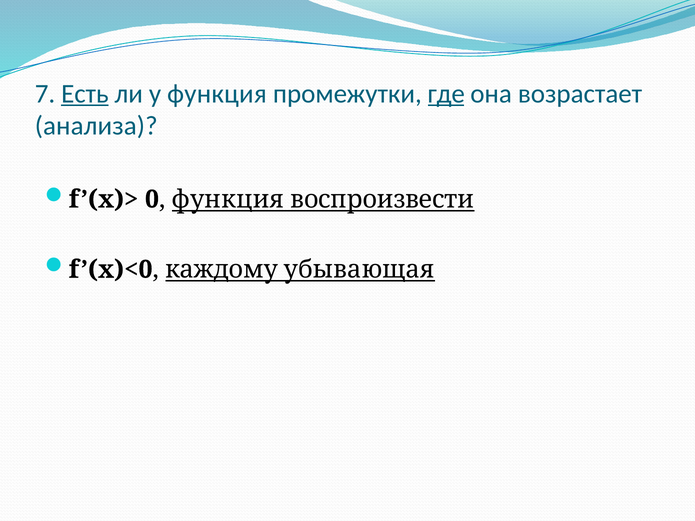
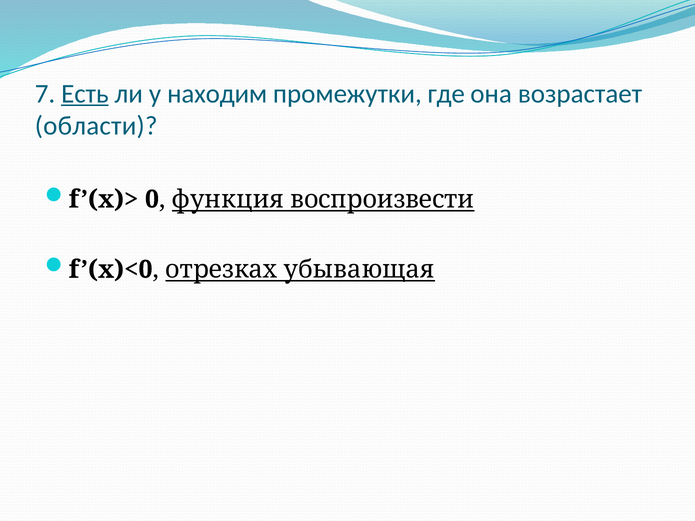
у функция: функция -> находим (217, 94)
где underline: present -> none (446, 94)
анализа: анализа -> области (96, 126)
каждому: каждому -> отрезках (221, 270)
